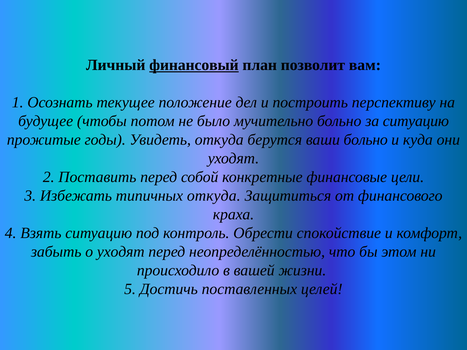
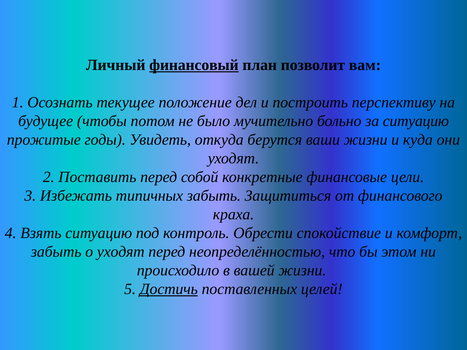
ваши больно: больно -> жизни (366, 140)
типичных откуда: откуда -> забыть (214, 196)
Достичь underline: none -> present (169, 289)
